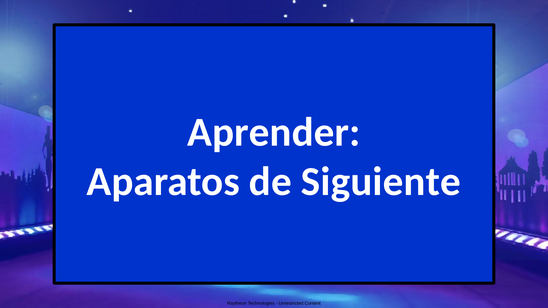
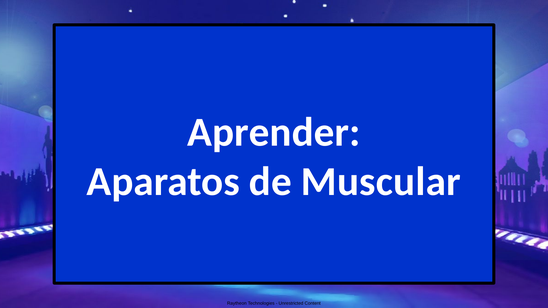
Siguiente: Siguiente -> Muscular (381, 182)
